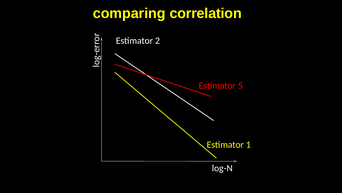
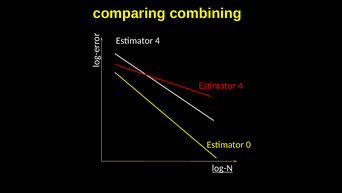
correlation: correlation -> combining (206, 13)
2: 2 -> 4 (158, 41)
5: 5 -> 4 (240, 86)
1: 1 -> 0 (248, 144)
log-N underline: none -> present (222, 168)
